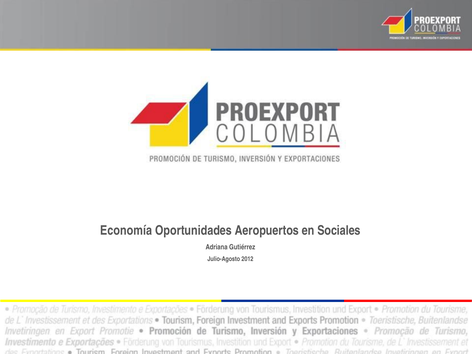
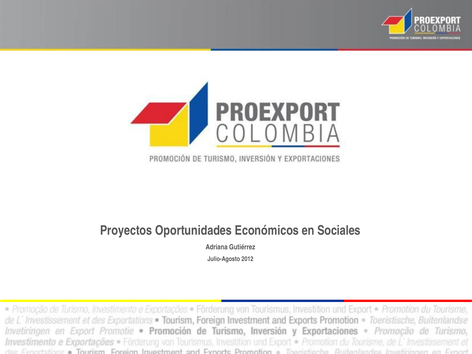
Economía: Economía -> Proyectos (126, 230)
Aeropuertos: Aeropuertos -> Económicos (267, 230)
